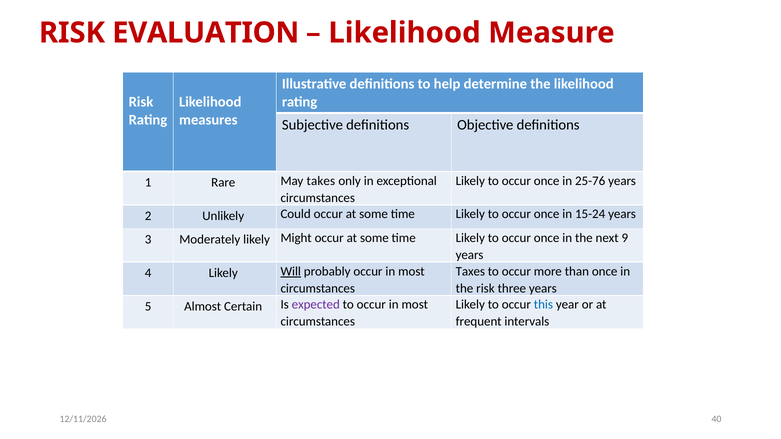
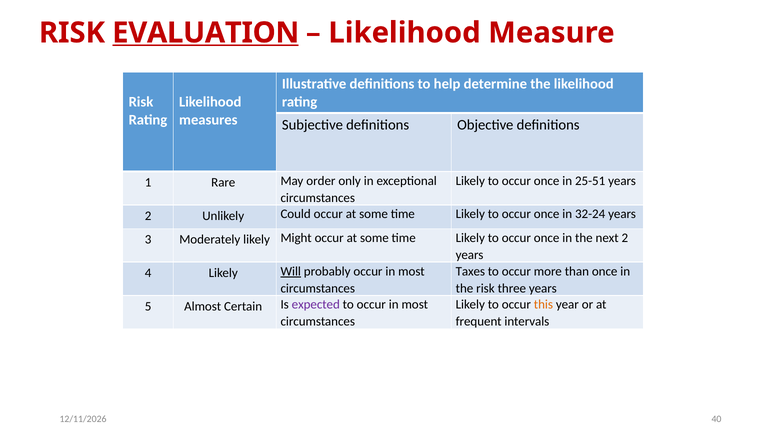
EVALUATION underline: none -> present (206, 33)
25-76: 25-76 -> 25-51 (590, 181)
takes: takes -> order (321, 181)
15-24: 15-24 -> 32-24 (590, 214)
next 9: 9 -> 2 (625, 238)
this colour: blue -> orange (543, 305)
